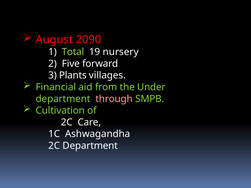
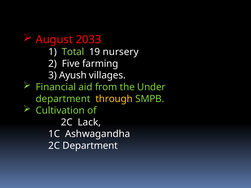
2090: 2090 -> 2033 (89, 40)
forward: forward -> farming (100, 64)
Plants: Plants -> Ayush (73, 75)
through colour: pink -> yellow (114, 99)
Care: Care -> Lack (89, 122)
